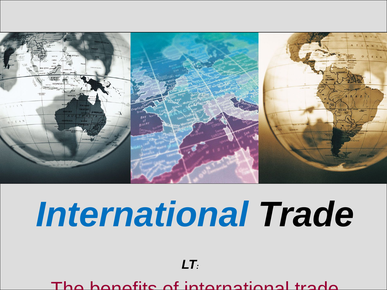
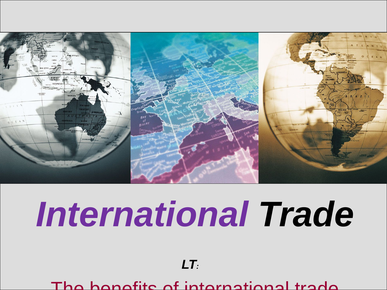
International colour: blue -> purple (142, 215)
